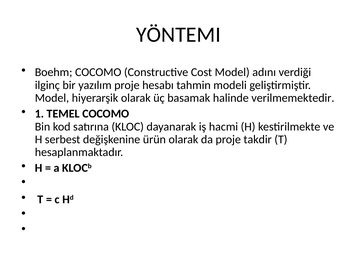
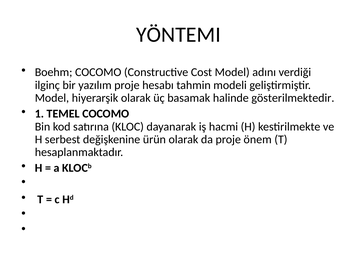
verilmemektedir: verilmemektedir -> gösterilmektedir (293, 98)
takdir: takdir -> önem (258, 139)
